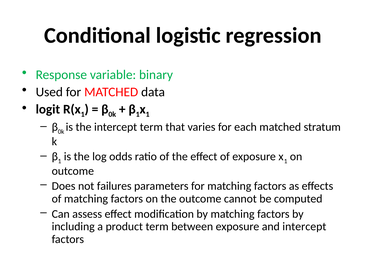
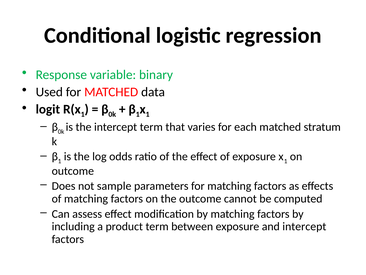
failures: failures -> sample (114, 186)
